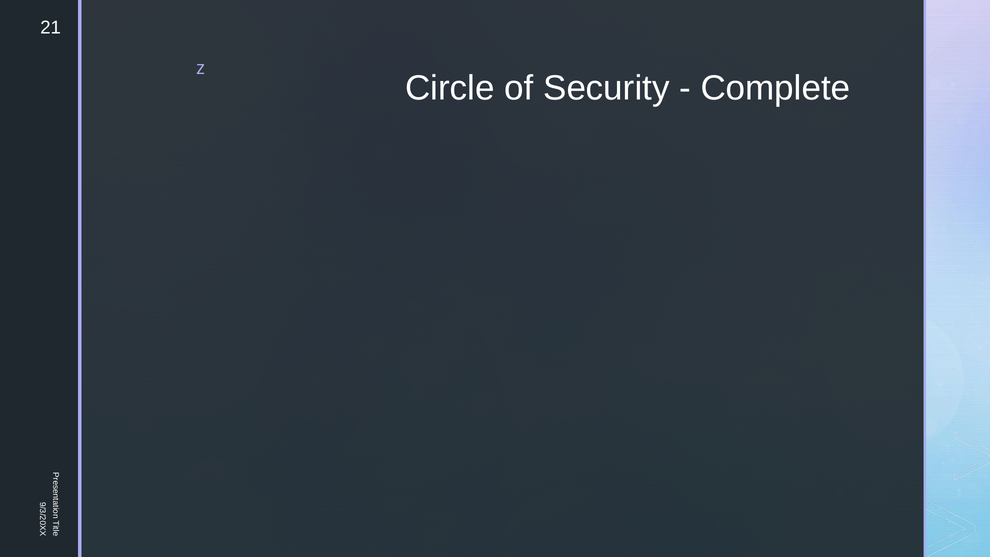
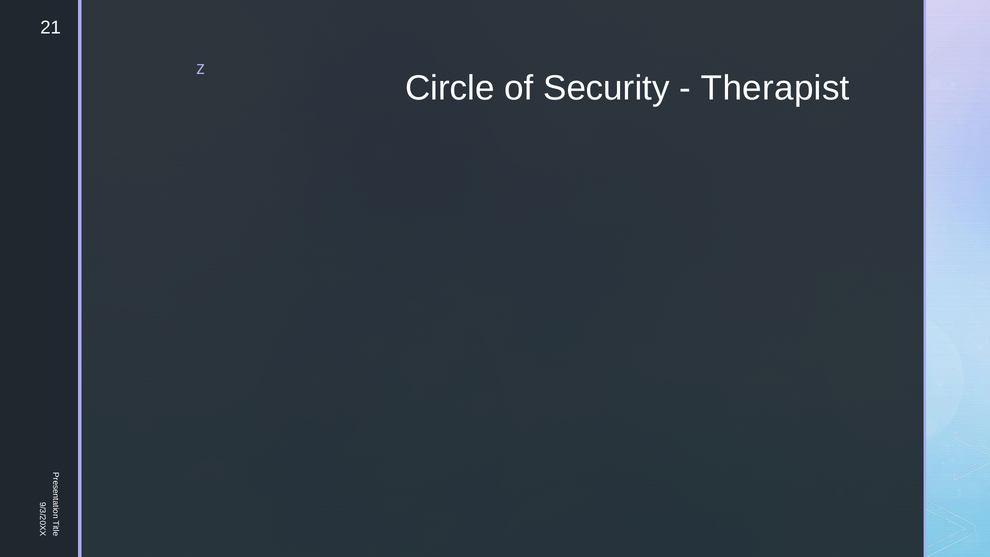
Complete: Complete -> Therapist (775, 88)
